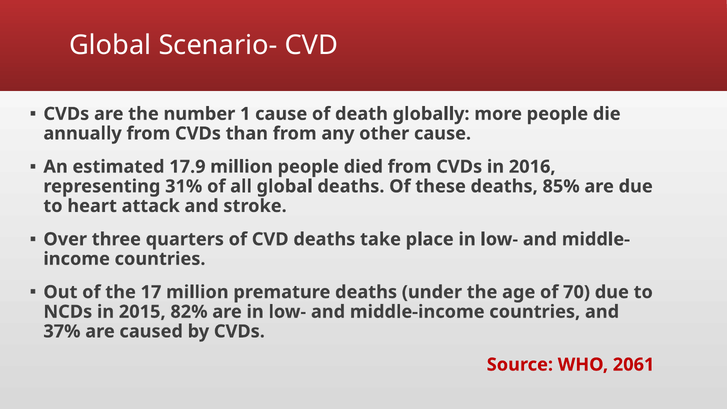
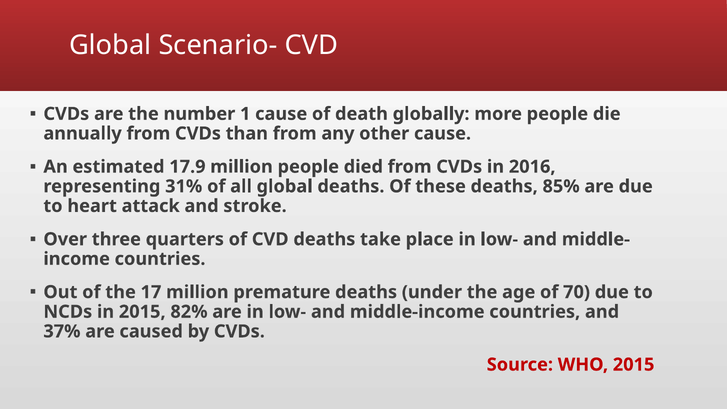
WHO 2061: 2061 -> 2015 (634, 365)
